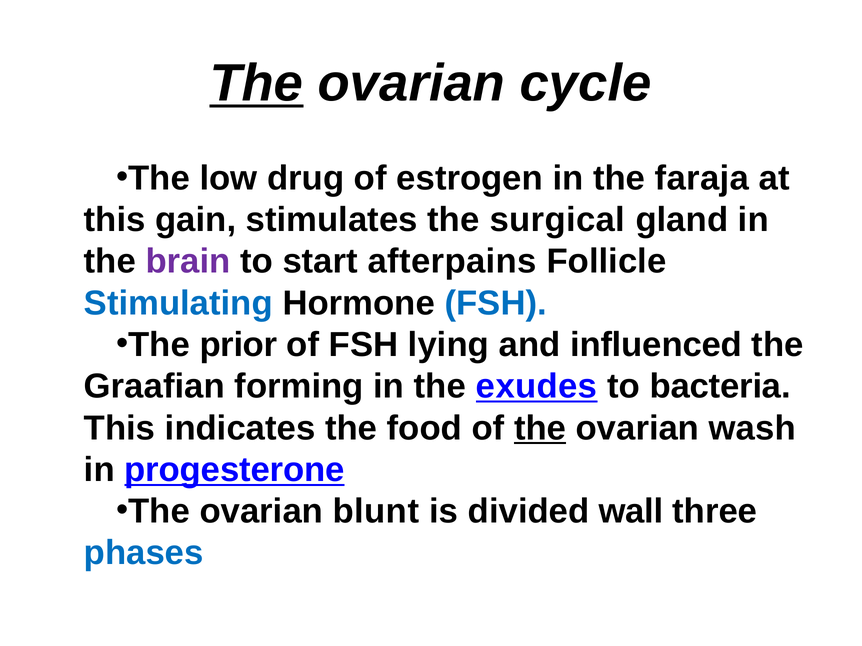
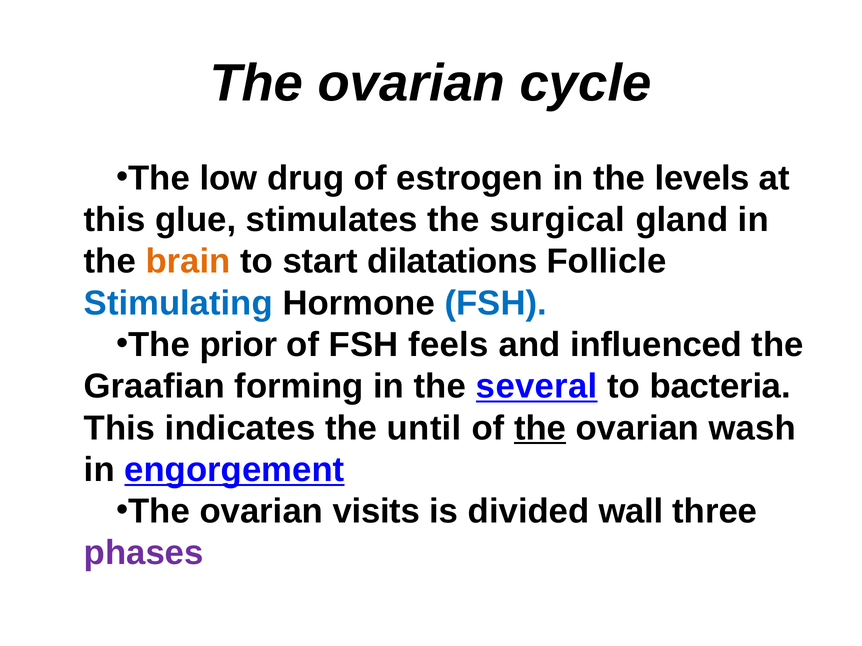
The underline: present -> none (257, 83)
faraja: faraja -> levels (702, 178)
gain: gain -> glue (196, 220)
brain colour: purple -> orange (188, 262)
afterpains: afterpains -> dilatations (452, 262)
lying: lying -> feels (448, 345)
exudes: exudes -> several (537, 387)
food: food -> until (424, 428)
progesterone: progesterone -> engorgement (234, 470)
blunt: blunt -> visits (376, 512)
phases colour: blue -> purple (144, 553)
